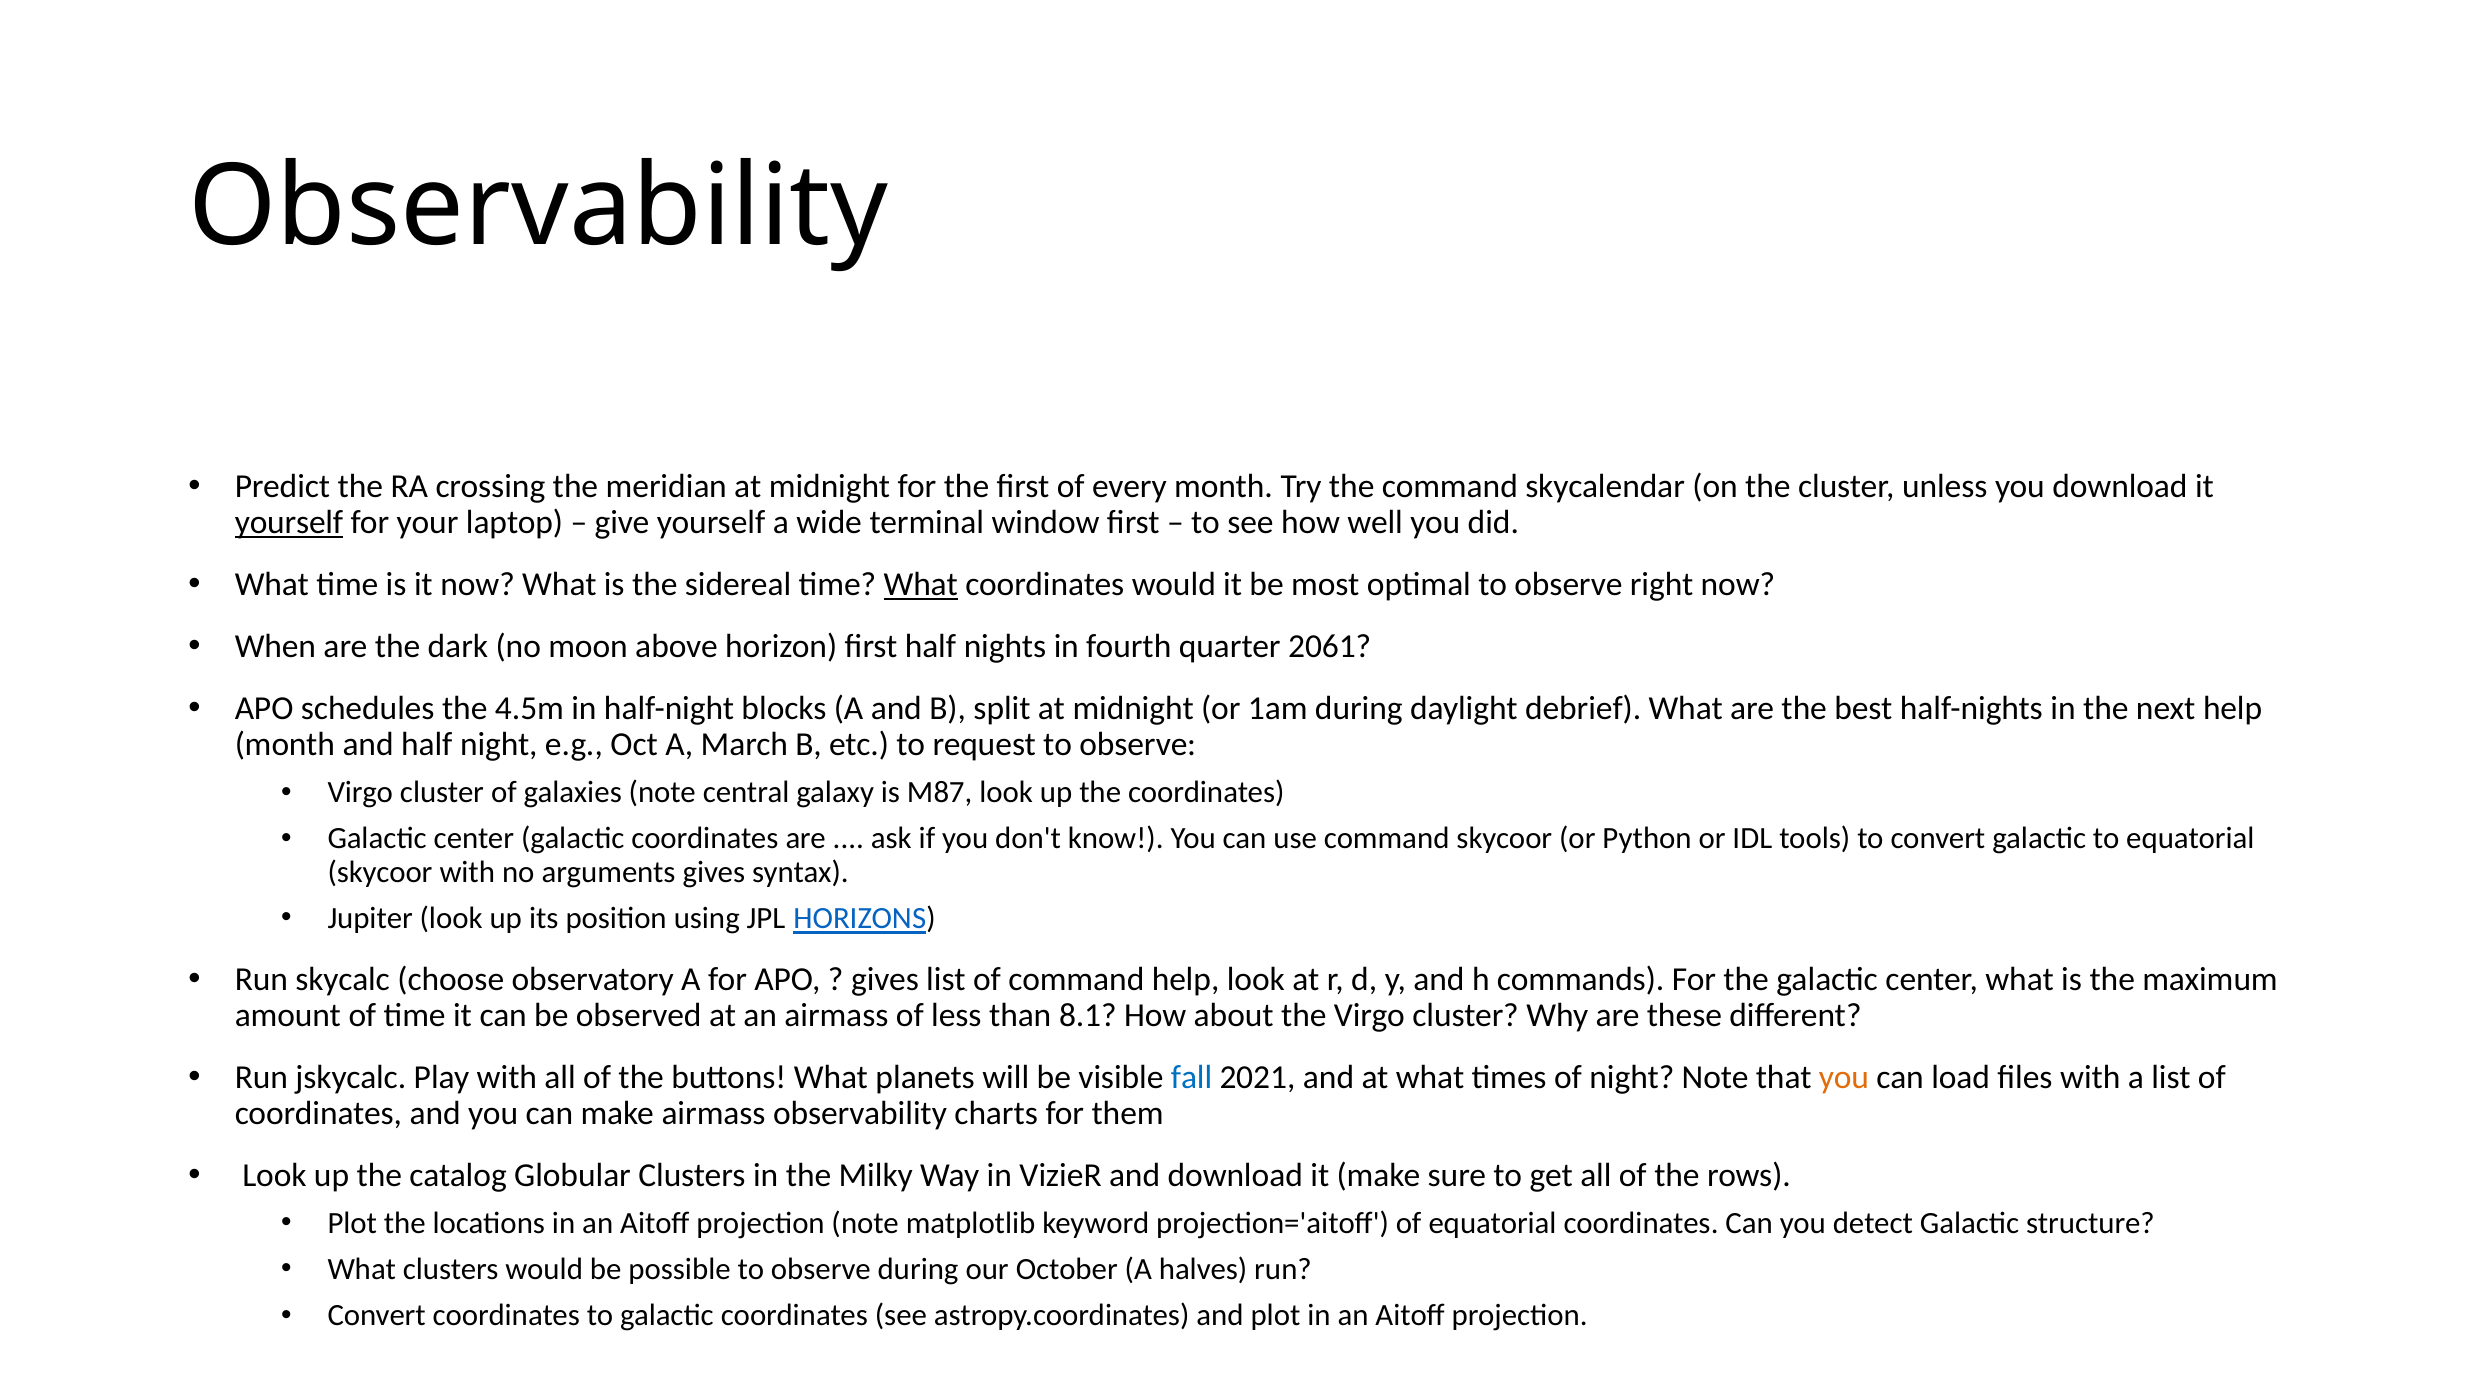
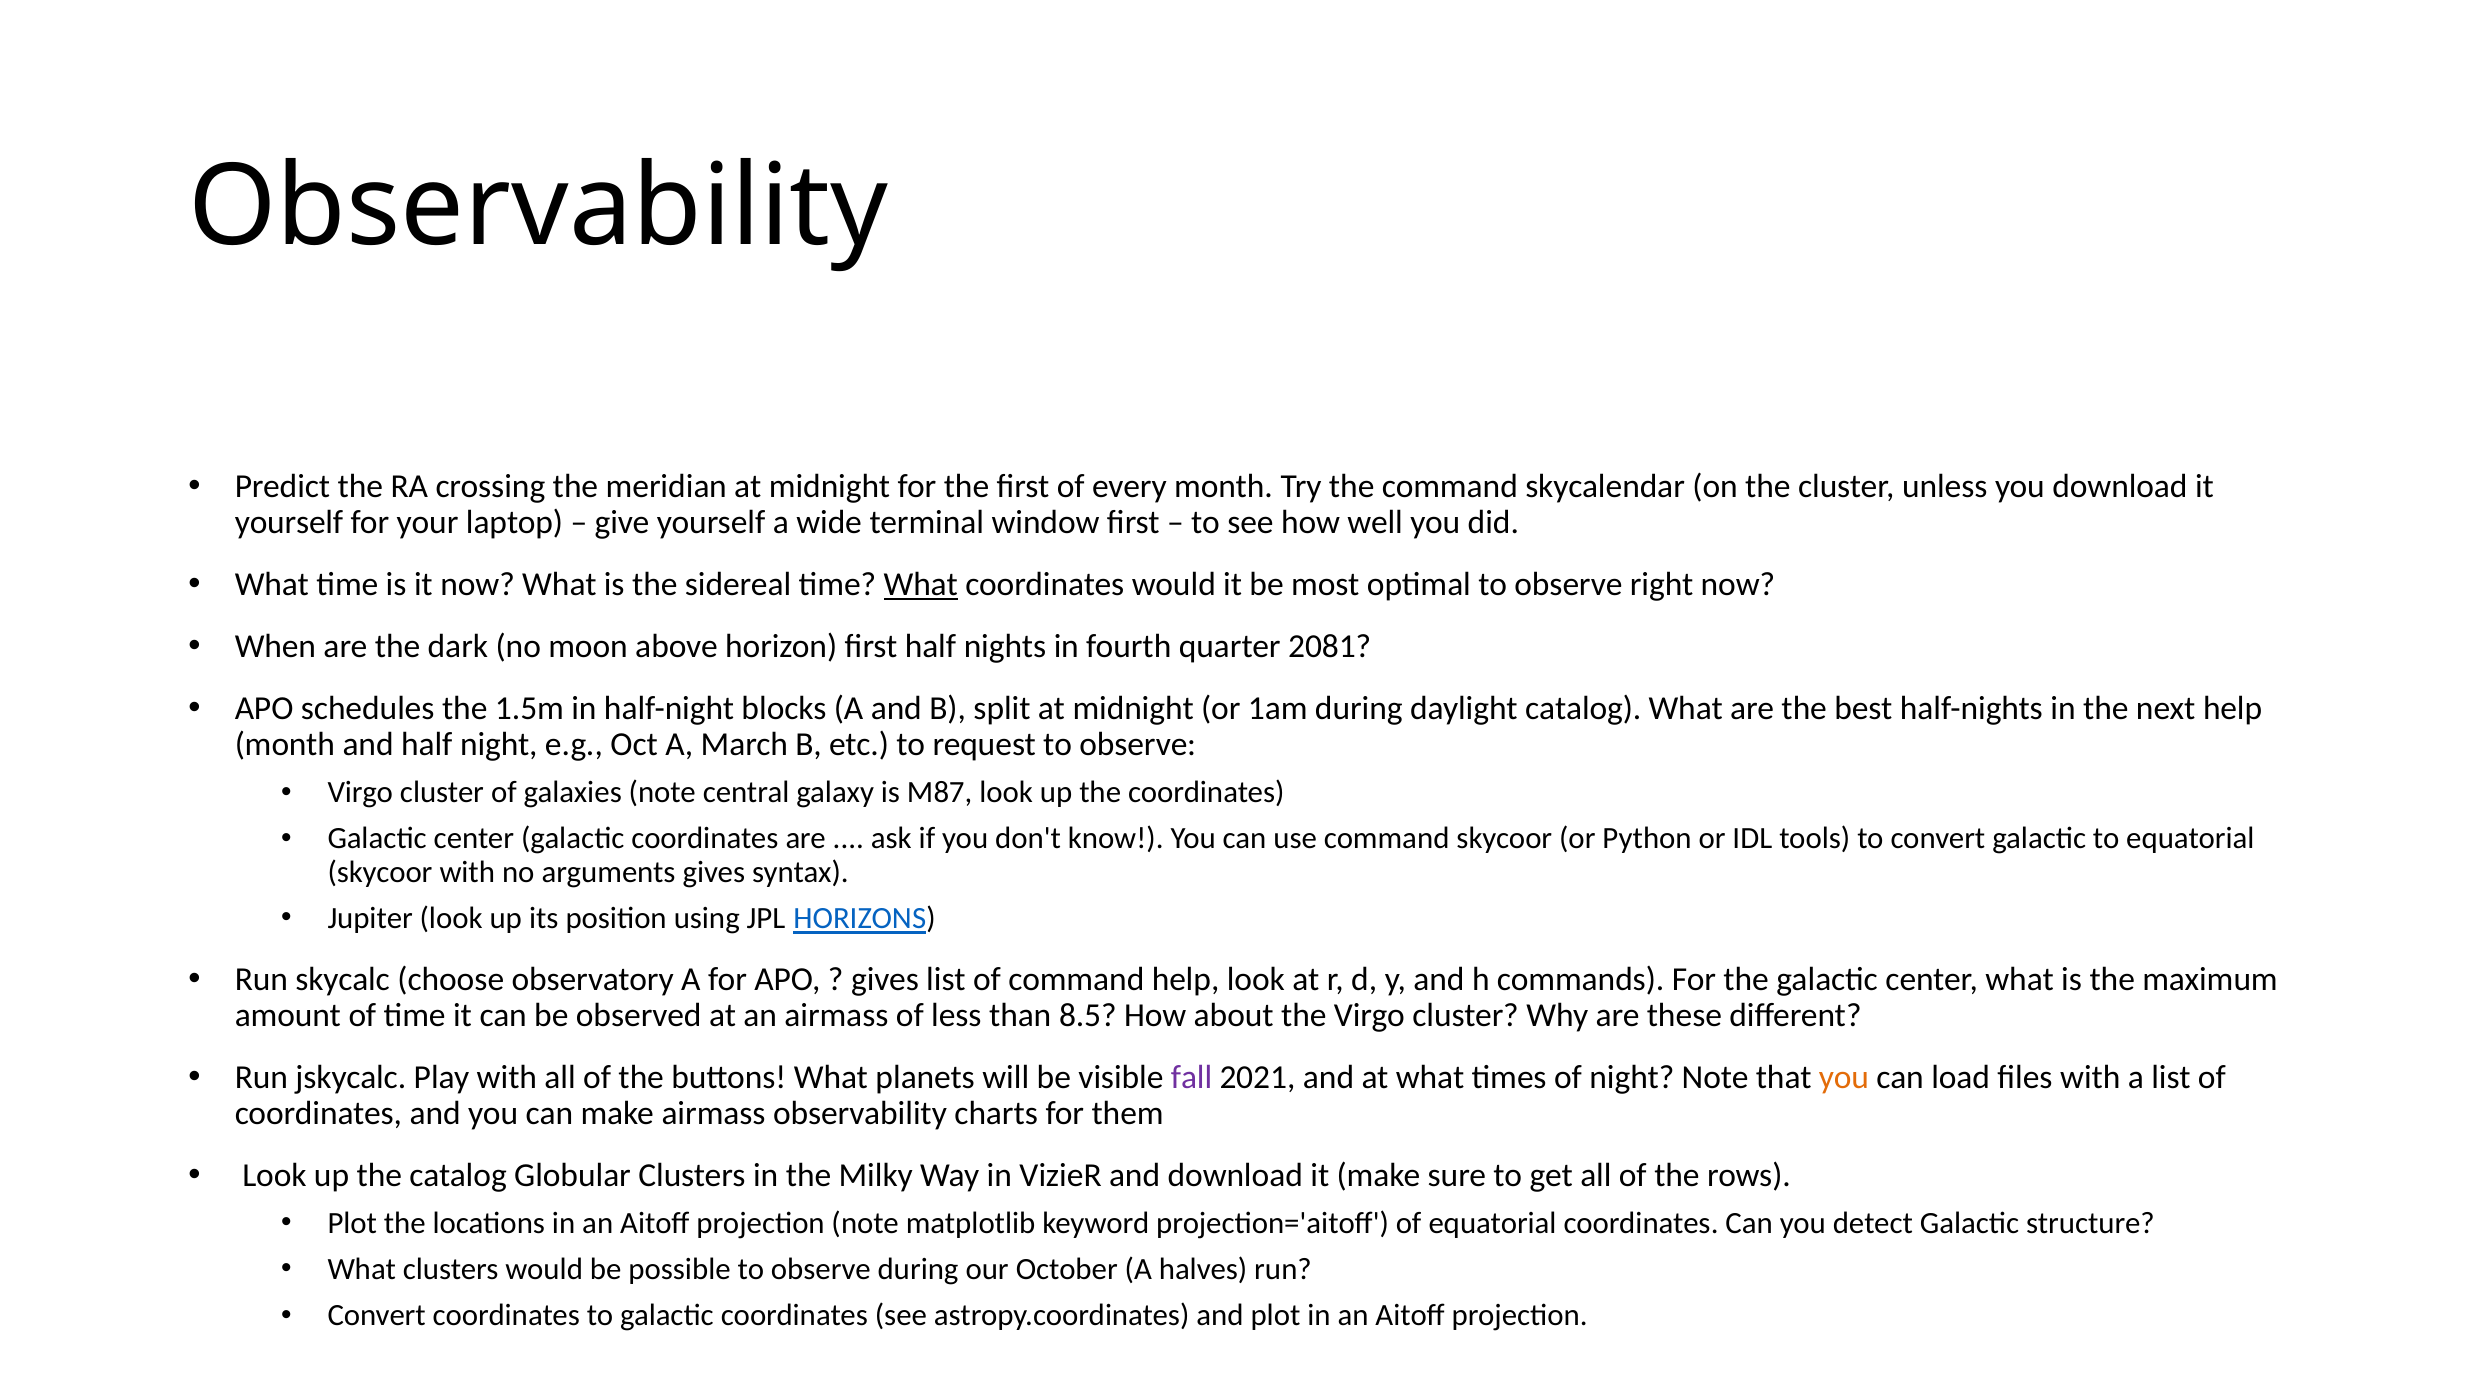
yourself underline: present -> none (289, 523)
2061: 2061 -> 2081 (1330, 647)
4.5m: 4.5m -> 1.5m (529, 709)
daylight debrief: debrief -> catalog (1583, 709)
8.1: 8.1 -> 8.5 (1088, 1016)
fall colour: blue -> purple (1192, 1078)
